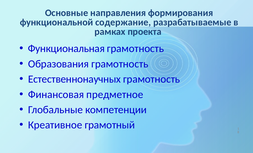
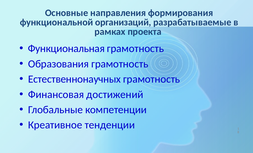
содержание: содержание -> организаций (123, 22)
предметное: предметное -> достижений (115, 94)
грамотный: грамотный -> тенденции (110, 125)
